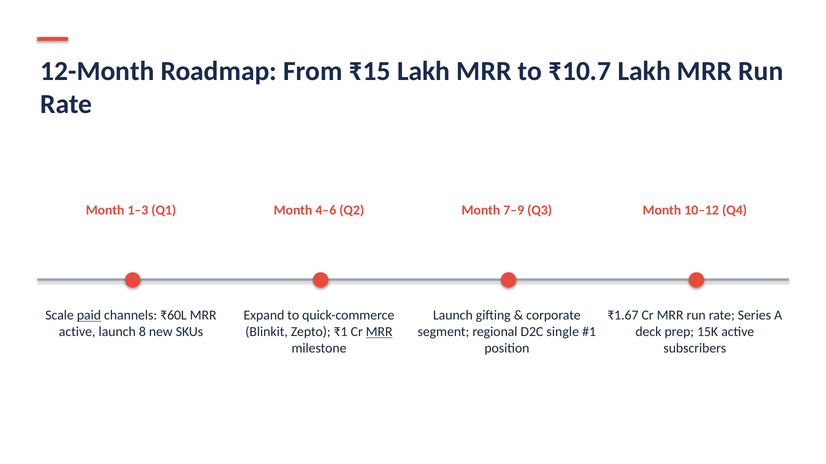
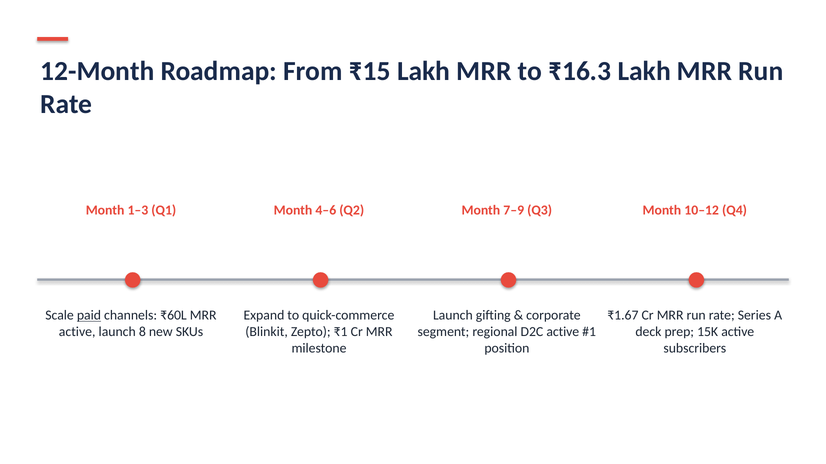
₹10.7: ₹10.7 -> ₹16.3 (580, 71)
MRR underline: present -> none (379, 332)
D2C single: single -> active (563, 332)
